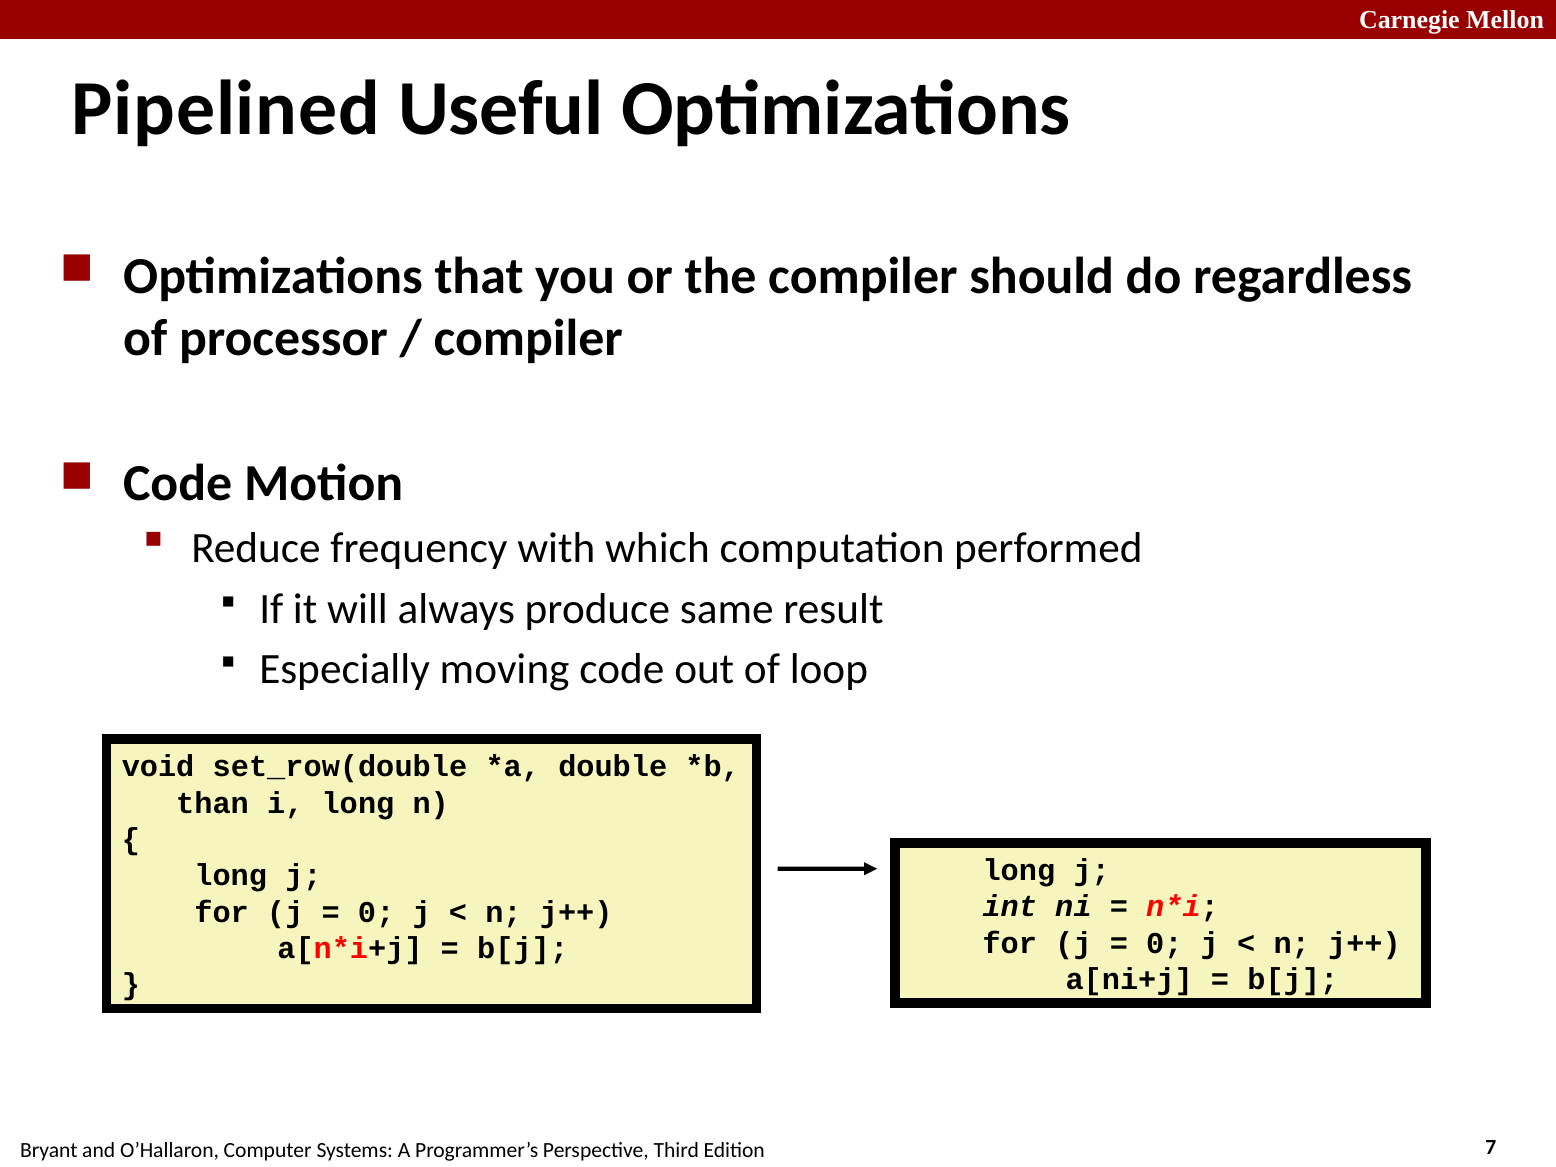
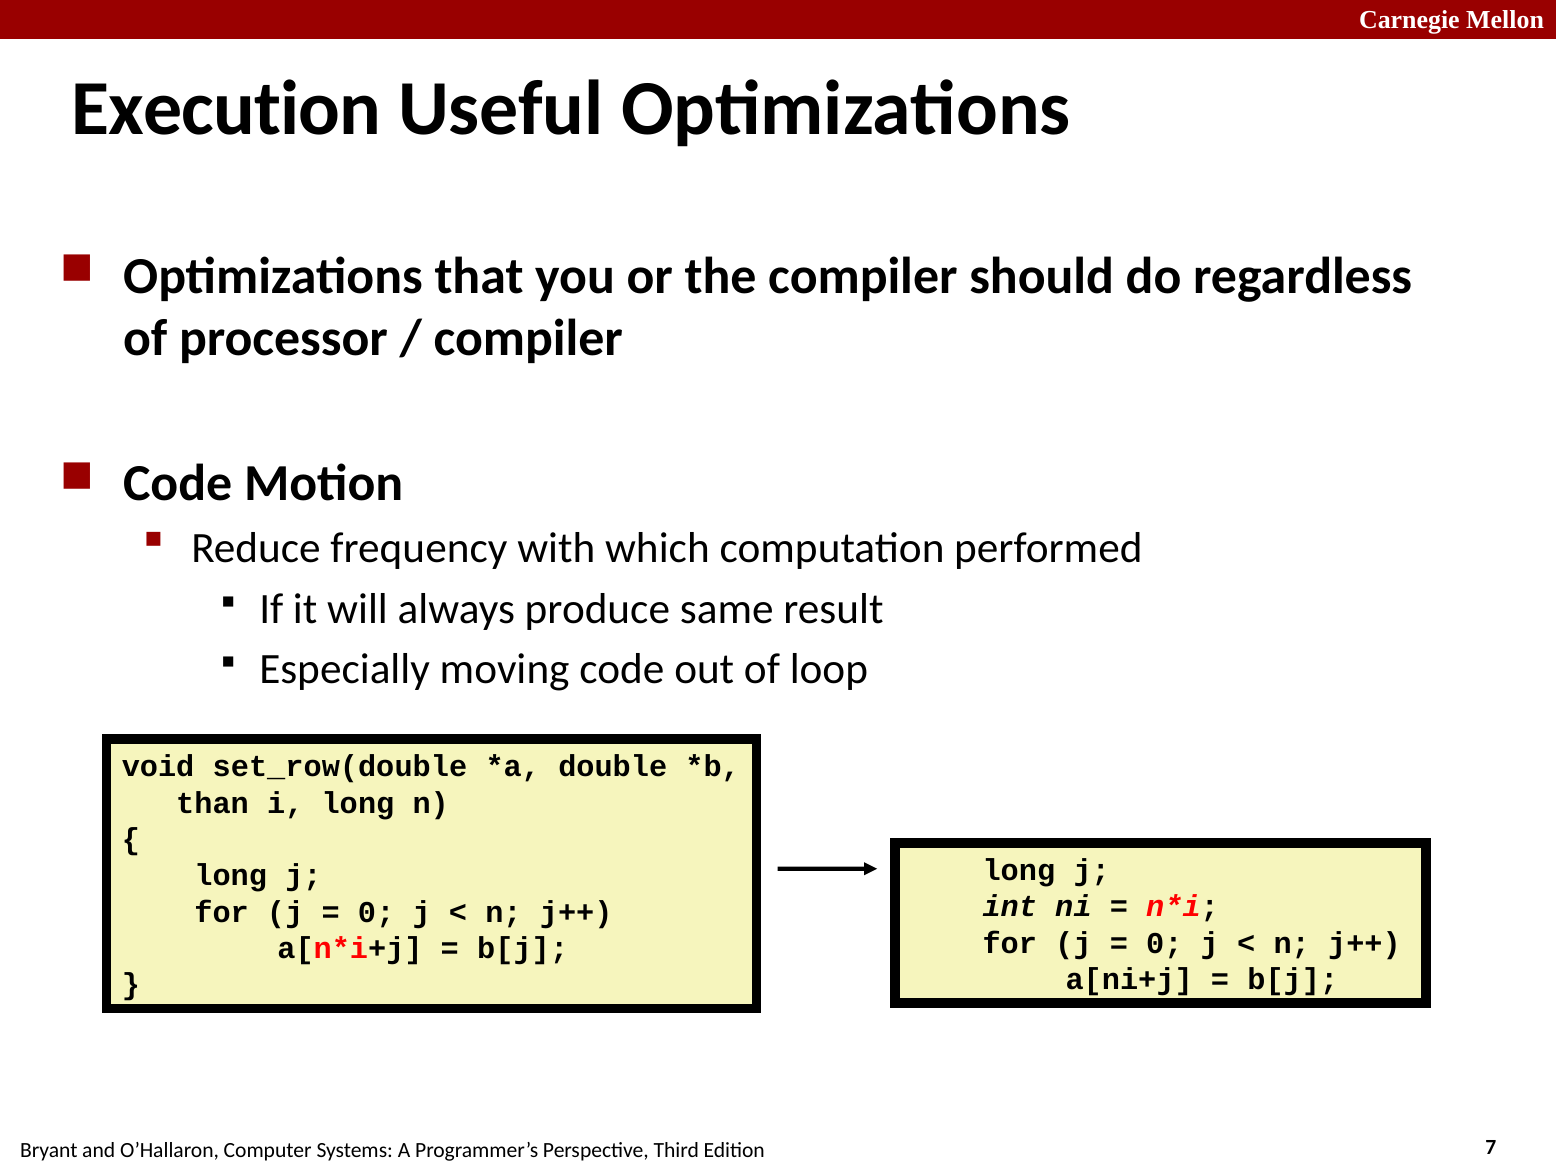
Pipelined: Pipelined -> Execution (227, 109)
